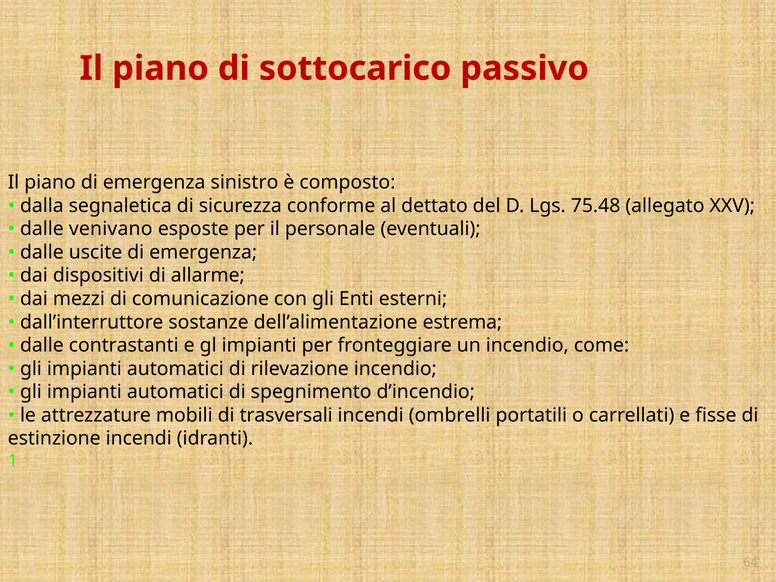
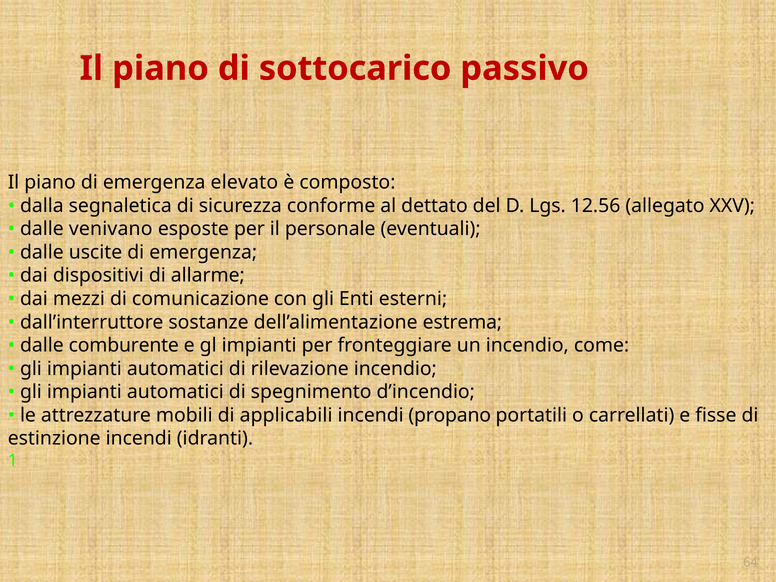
sinistro: sinistro -> elevato (244, 182)
75.48: 75.48 -> 12.56 (596, 206)
contrastanti: contrastanti -> comburente (124, 345)
trasversali: trasversali -> applicabili (286, 415)
ombrelli: ombrelli -> propano (450, 415)
